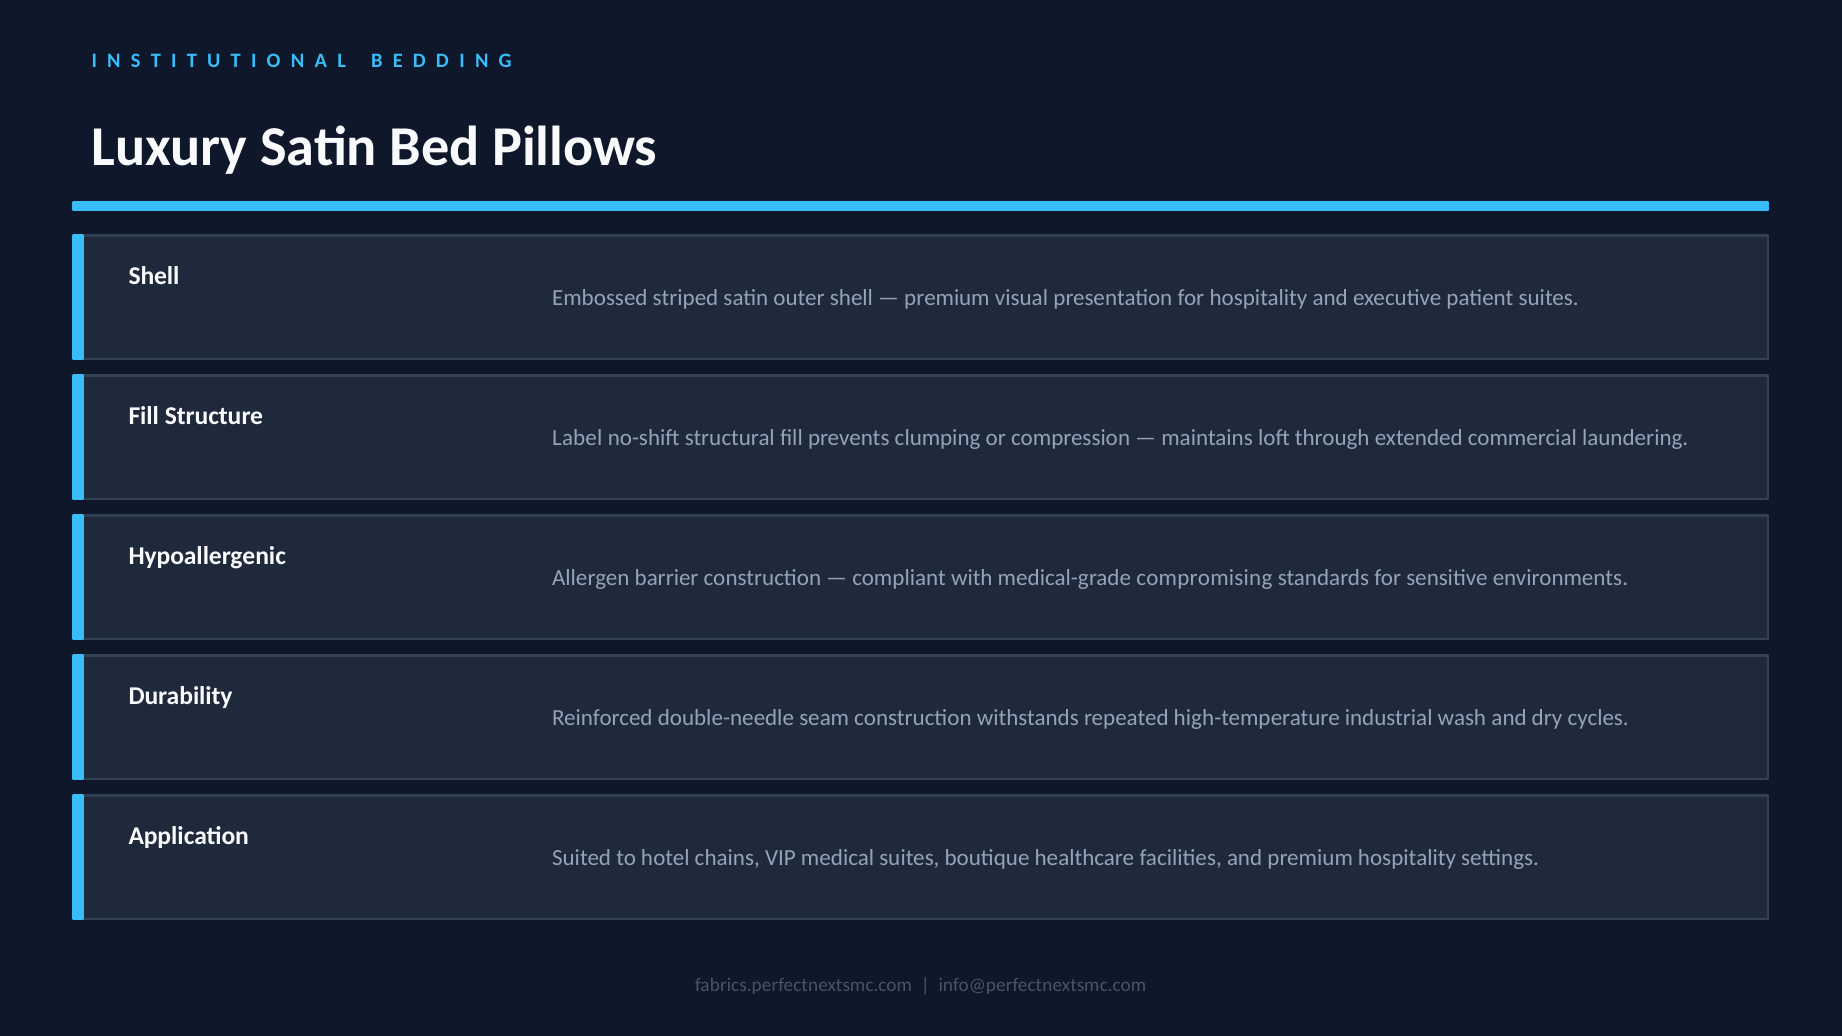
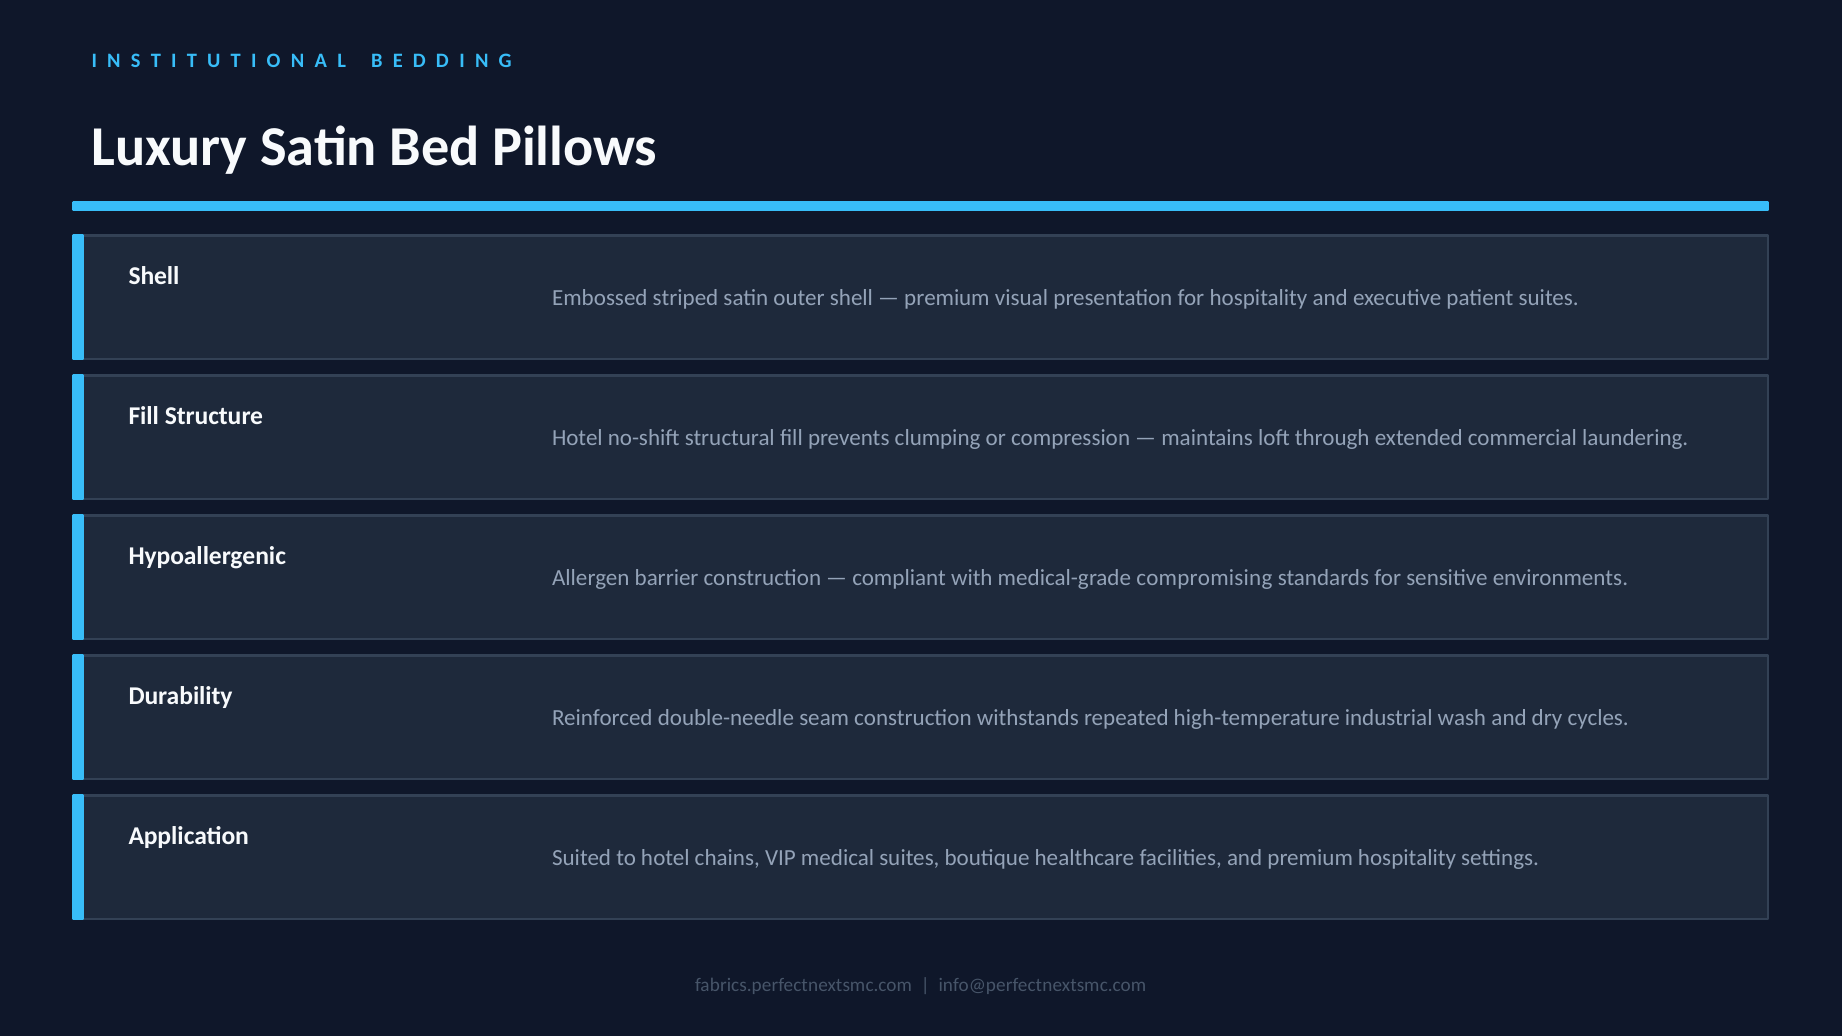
Label: Label -> Hotel (577, 438)
